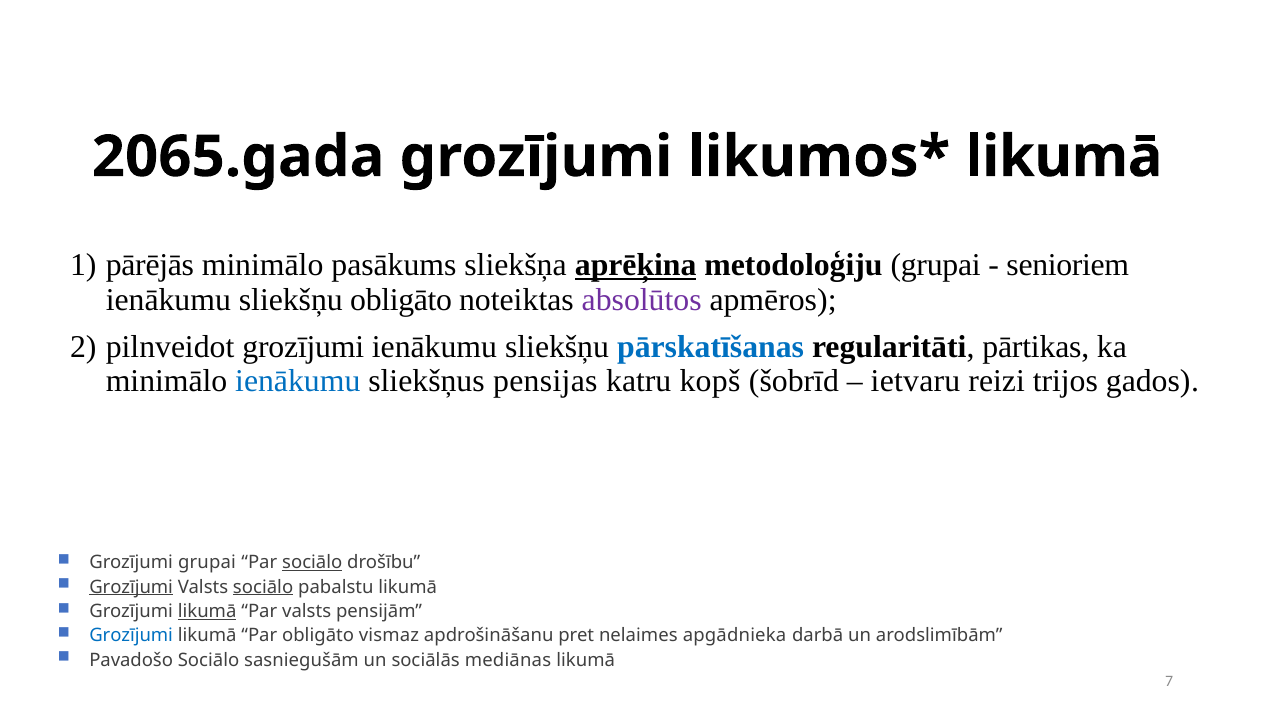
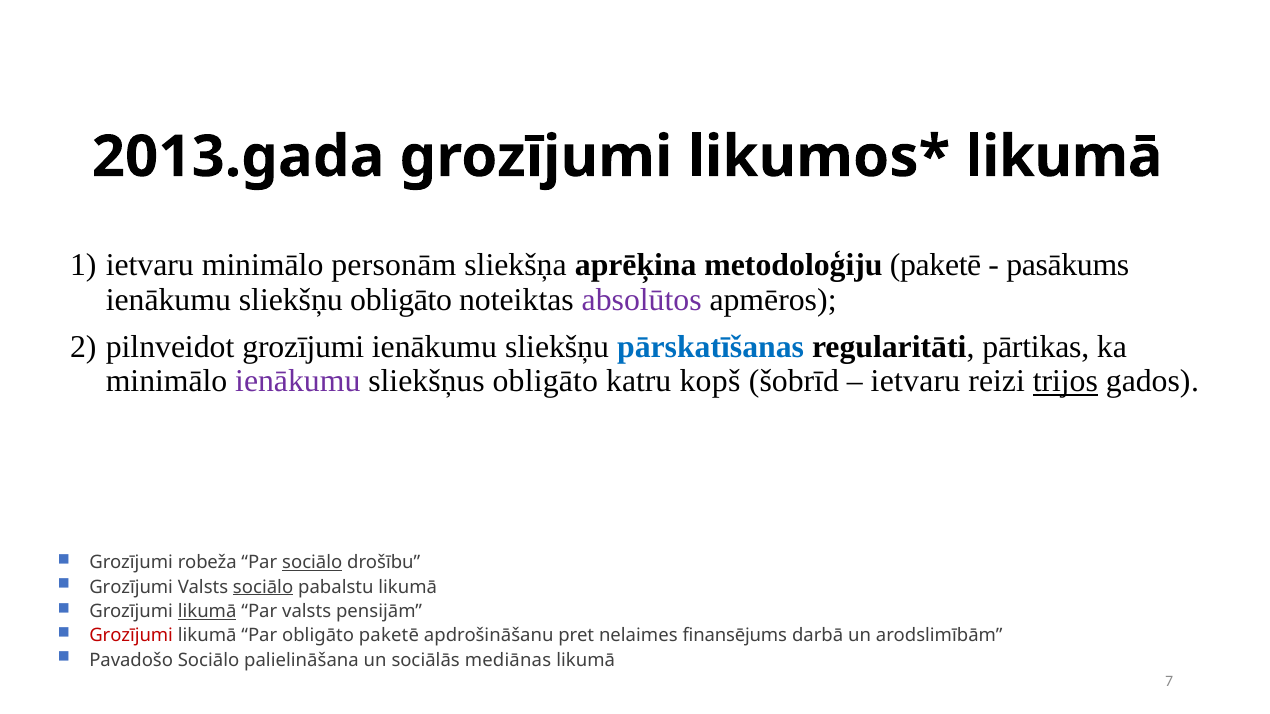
2065.gada: 2065.gada -> 2013.gada (238, 157)
pārējās: pārējās -> ietvaru (150, 266)
pasākums: pasākums -> personām (394, 266)
aprēķina underline: present -> none (636, 266)
metodoloģiju grupai: grupai -> paketē (936, 266)
senioriem: senioriem -> pasākums (1068, 266)
ienākumu colour: blue -> purple (298, 382)
sliekšņus pensijas: pensijas -> obligāto (545, 382)
trijos underline: none -> present (1065, 382)
Grozījumi grupai: grupai -> robeža (207, 563)
Grozījumi underline: present -> none (131, 587)
Grozījumi colour: blue -> red (131, 636)
obligāto vismaz: vismaz -> paketē (389, 636)
apgādnieka: apgādnieka -> finansējums (735, 636)
sasniegušām: sasniegušām -> palielināšana (301, 661)
